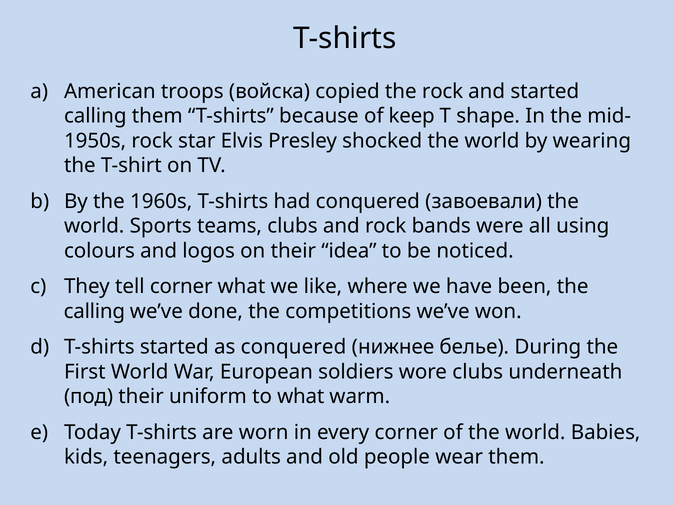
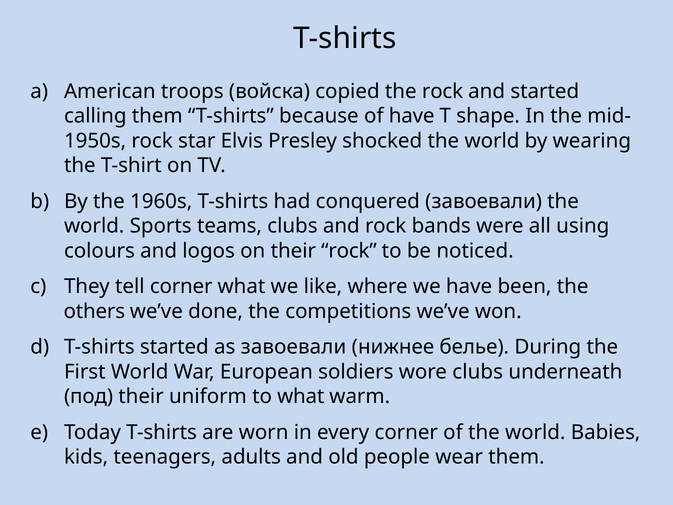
of keep: keep -> have (412, 116)
their idea: idea -> rock (349, 251)
calling: calling -> others (94, 311)
as conquered: conquered -> завоевали (294, 347)
